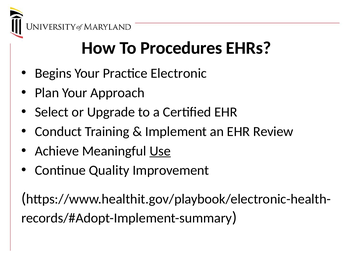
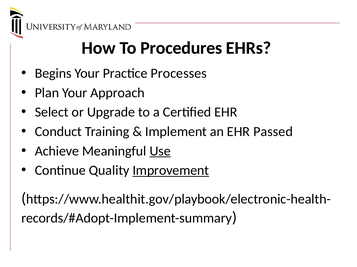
Electronic: Electronic -> Processes (179, 74)
Review: Review -> Passed (273, 132)
Improvement underline: none -> present (171, 171)
